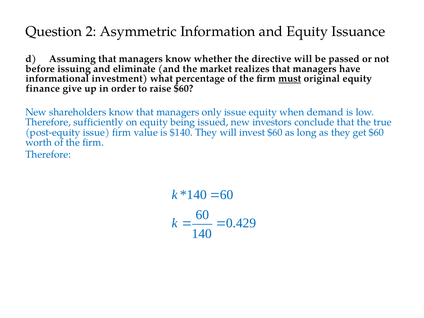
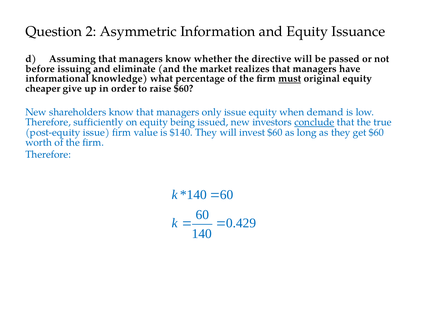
investment: investment -> knowledge (120, 79)
finance: finance -> cheaper (43, 89)
conclude underline: none -> present (314, 122)
